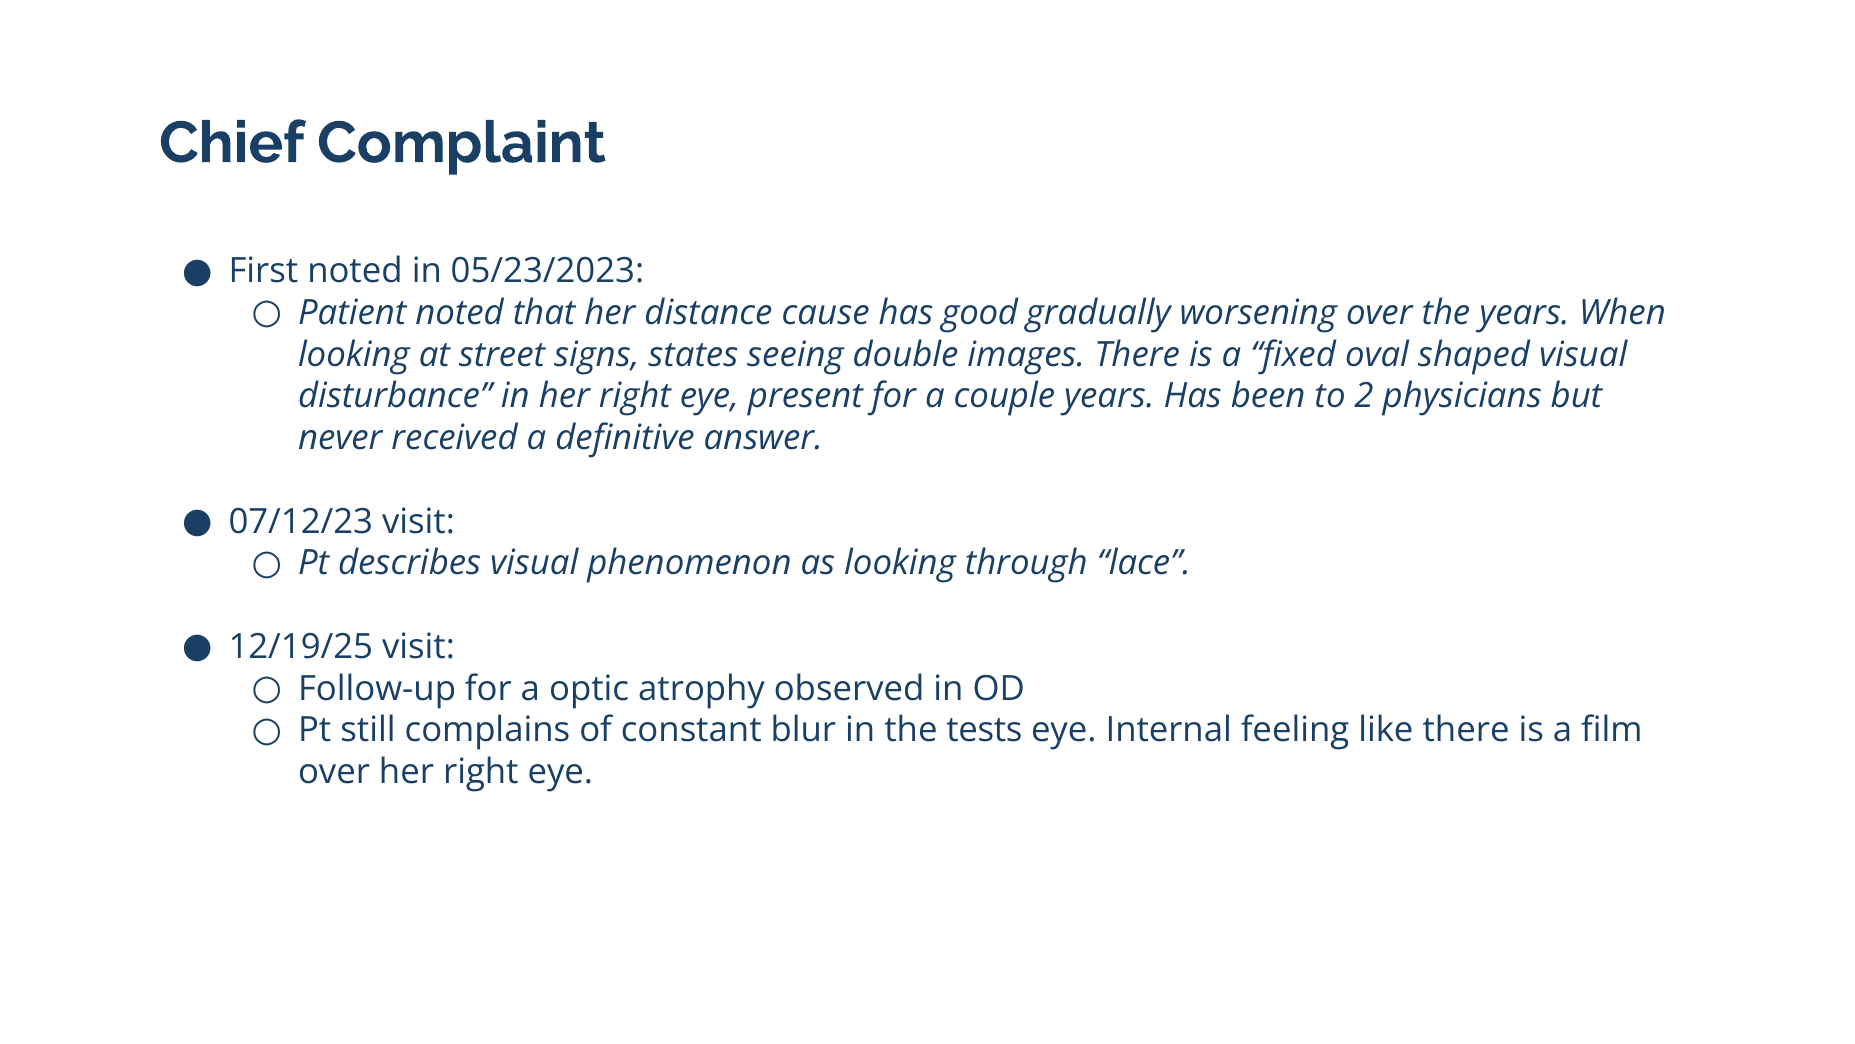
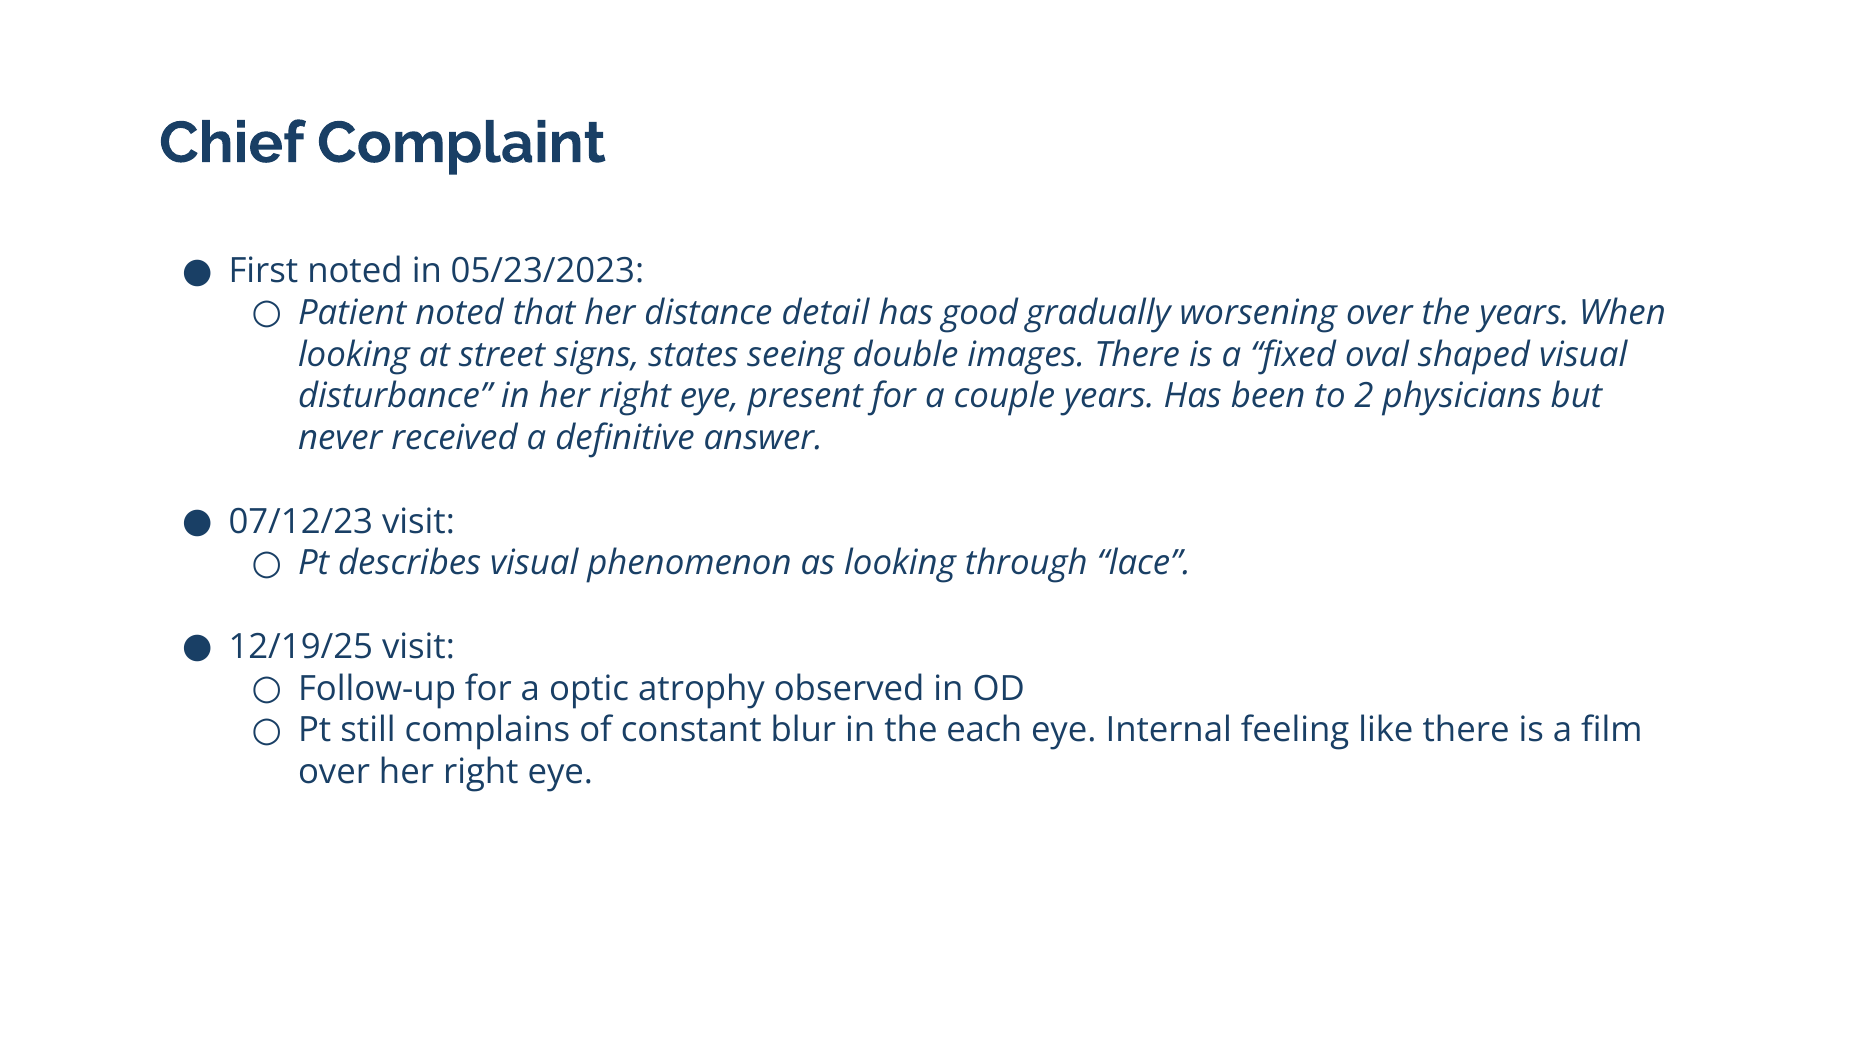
cause: cause -> detail (825, 313)
tests: tests -> each (984, 730)
